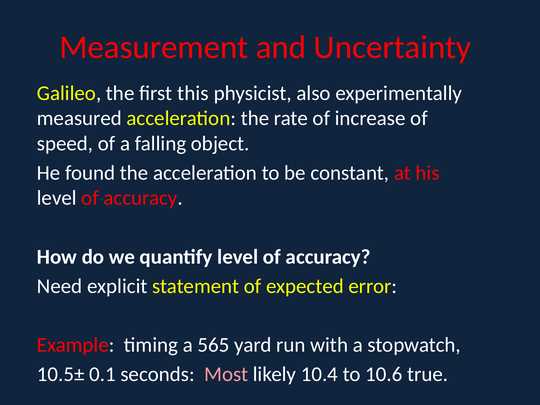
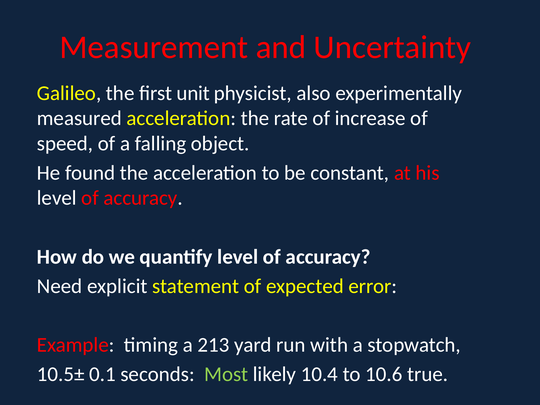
this: this -> unit (193, 93)
565: 565 -> 213 (214, 345)
Most colour: pink -> light green (226, 374)
